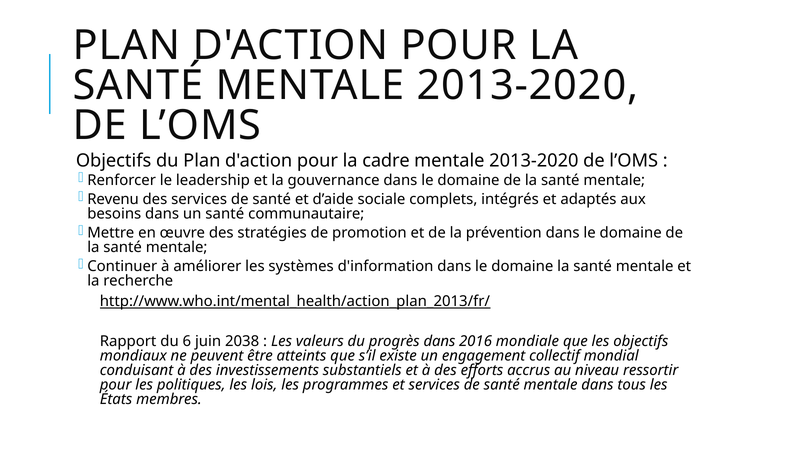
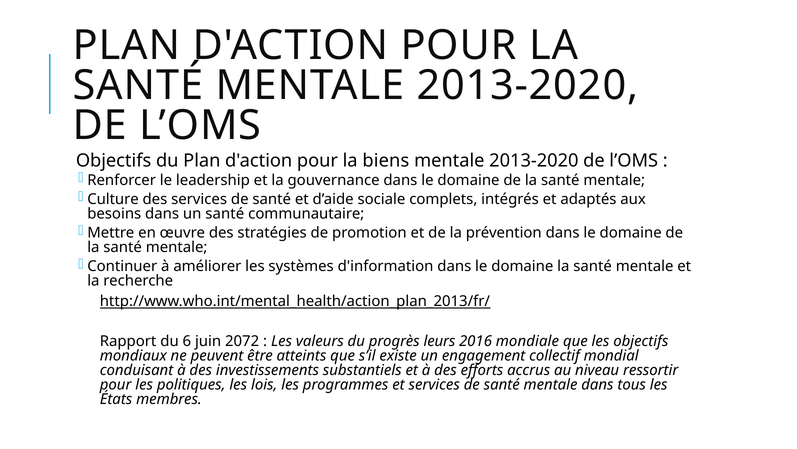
cadre: cadre -> biens (386, 161)
Revenu: Revenu -> Culture (113, 199)
2038: 2038 -> 2072 (242, 341)
progrès dans: dans -> leurs (439, 341)
